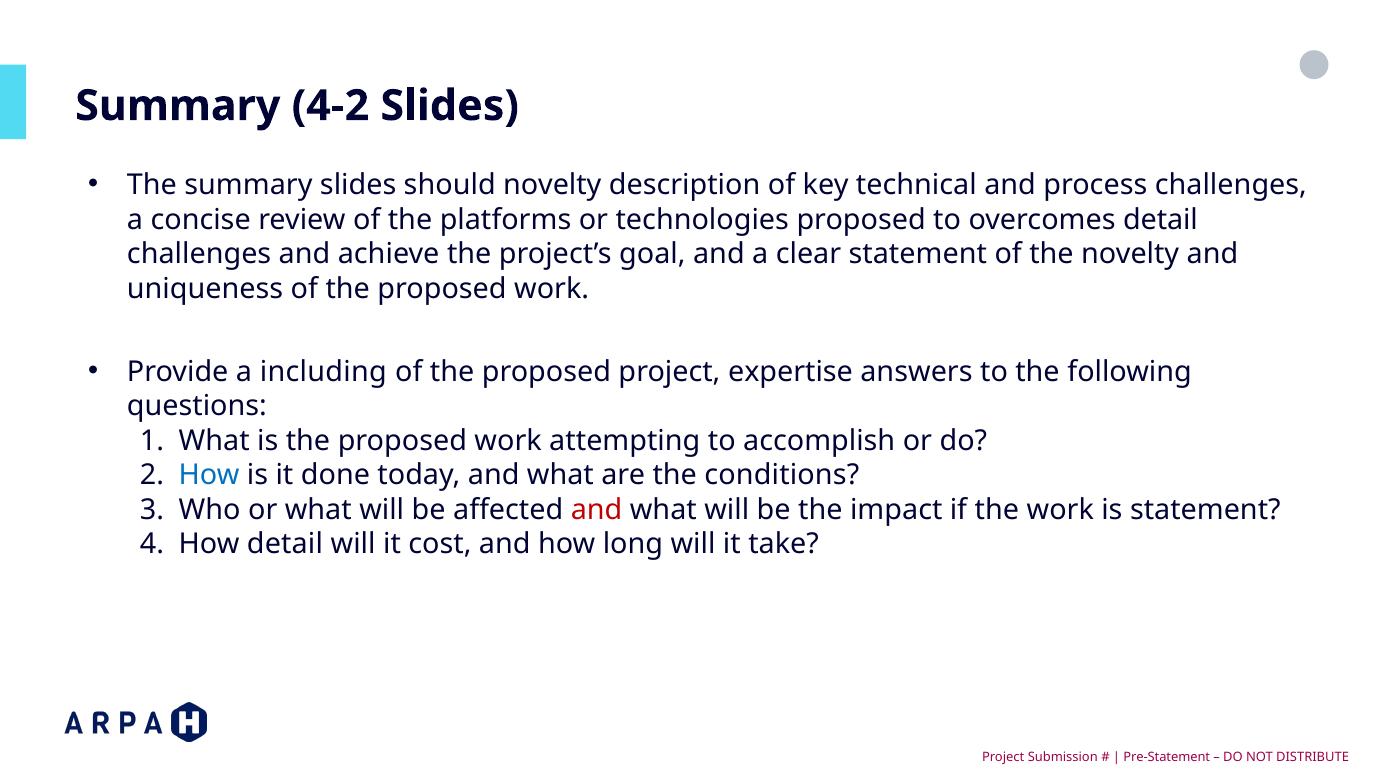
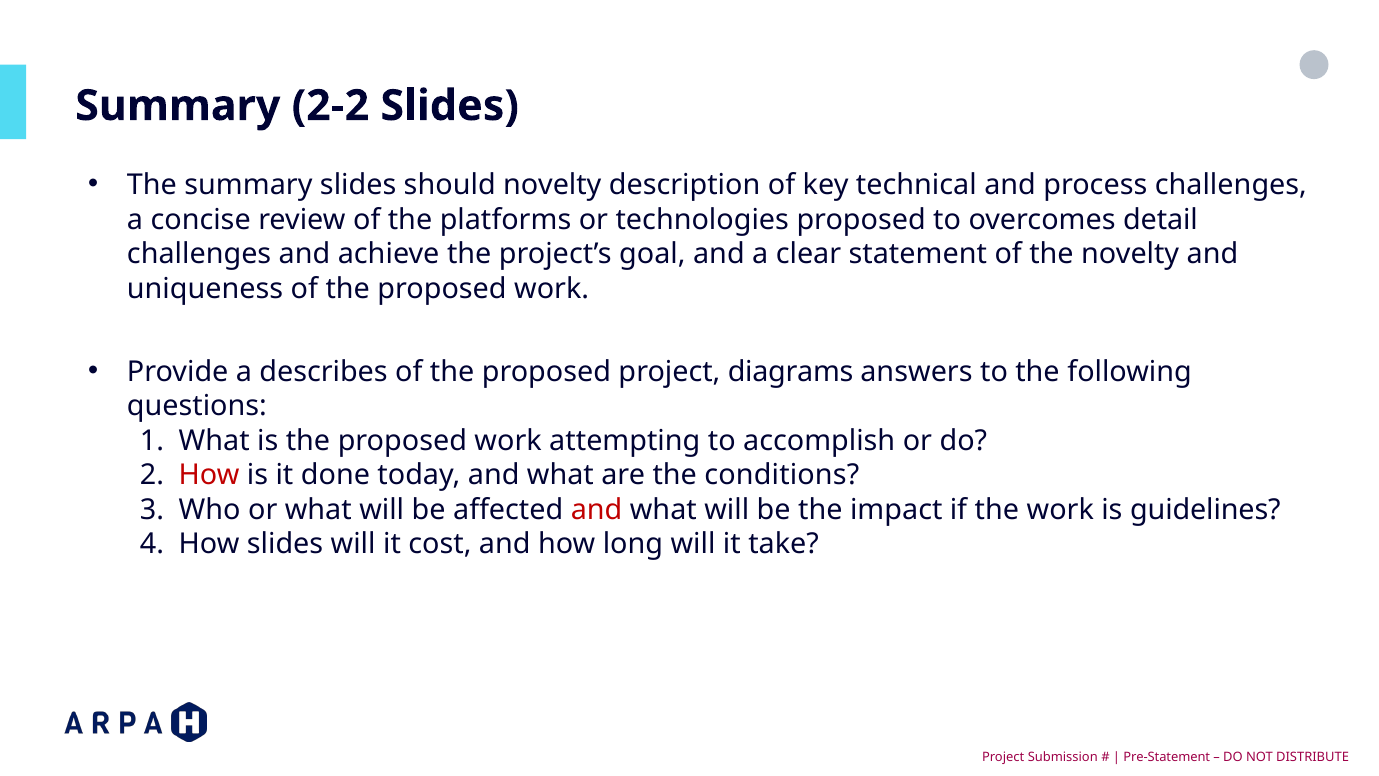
4-2: 4-2 -> 2-2 (330, 106)
including: including -> describes (324, 372)
expertise: expertise -> diagrams (791, 372)
How colour: blue -> red (209, 475)
is statement: statement -> guidelines (1205, 510)
How detail: detail -> slides (285, 544)
